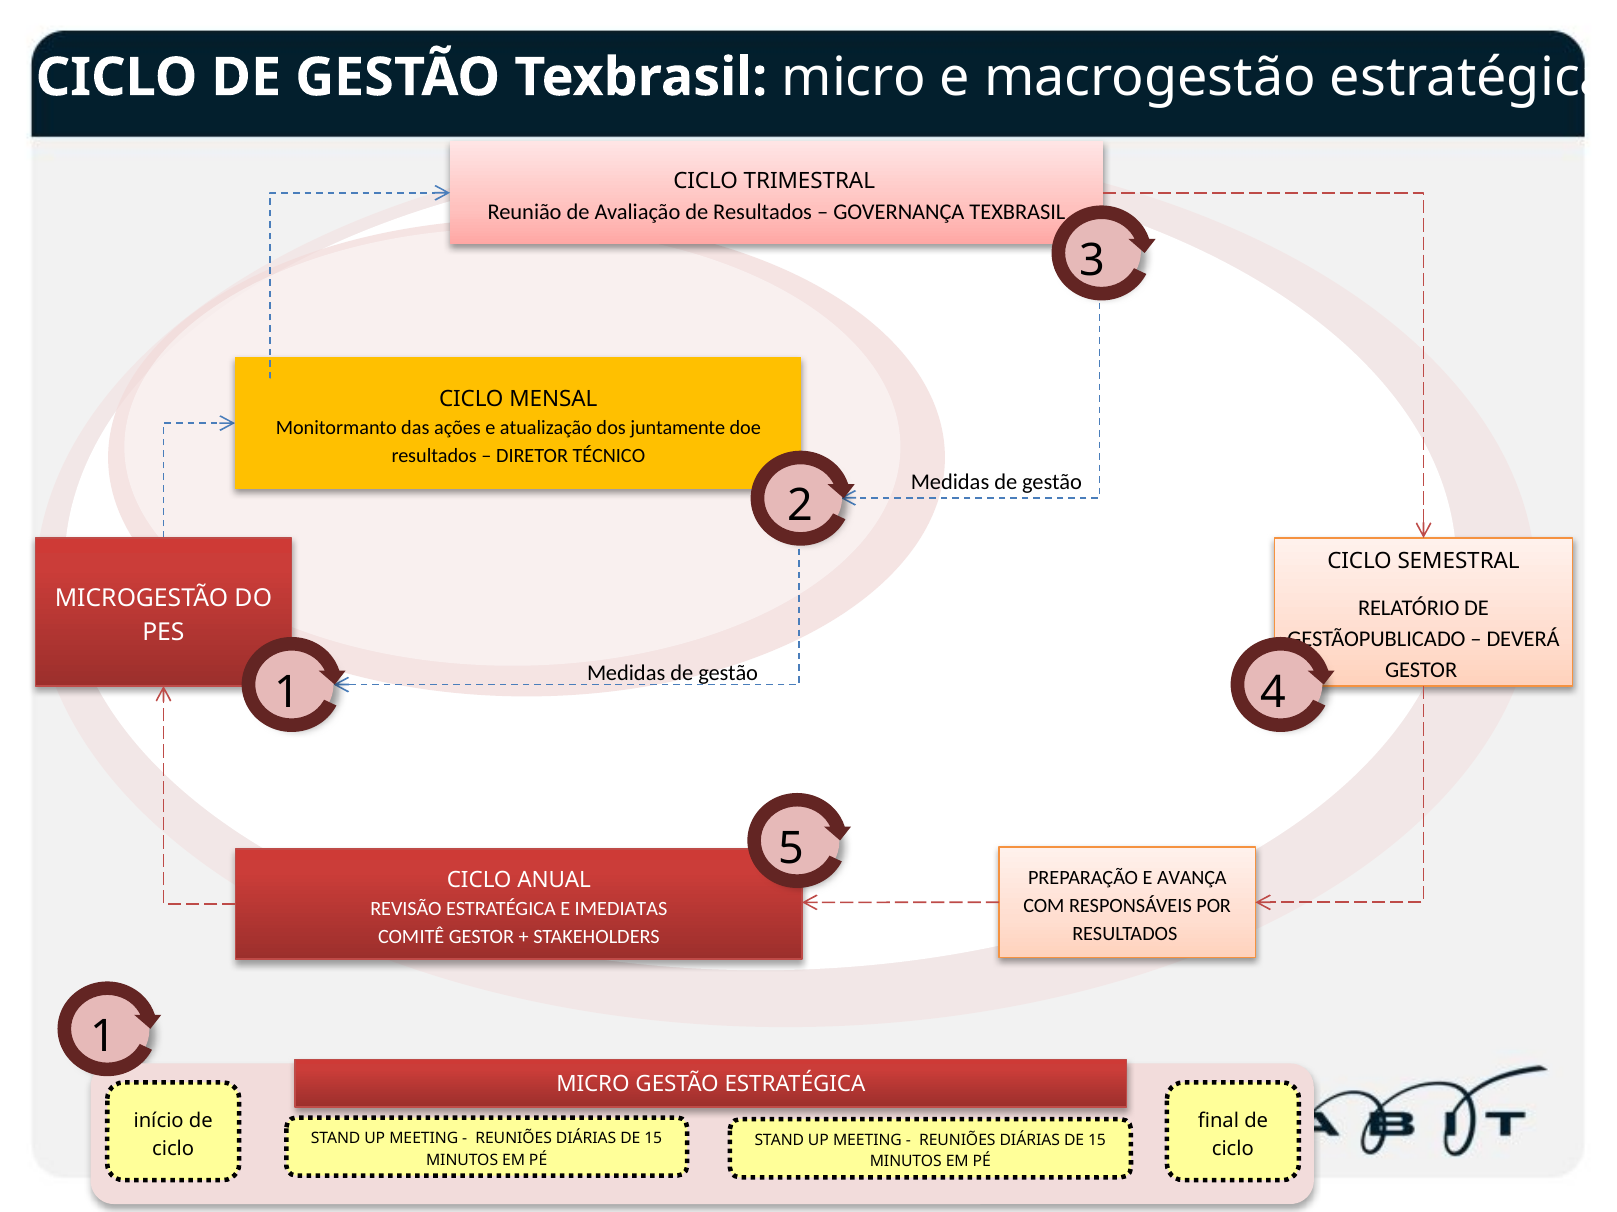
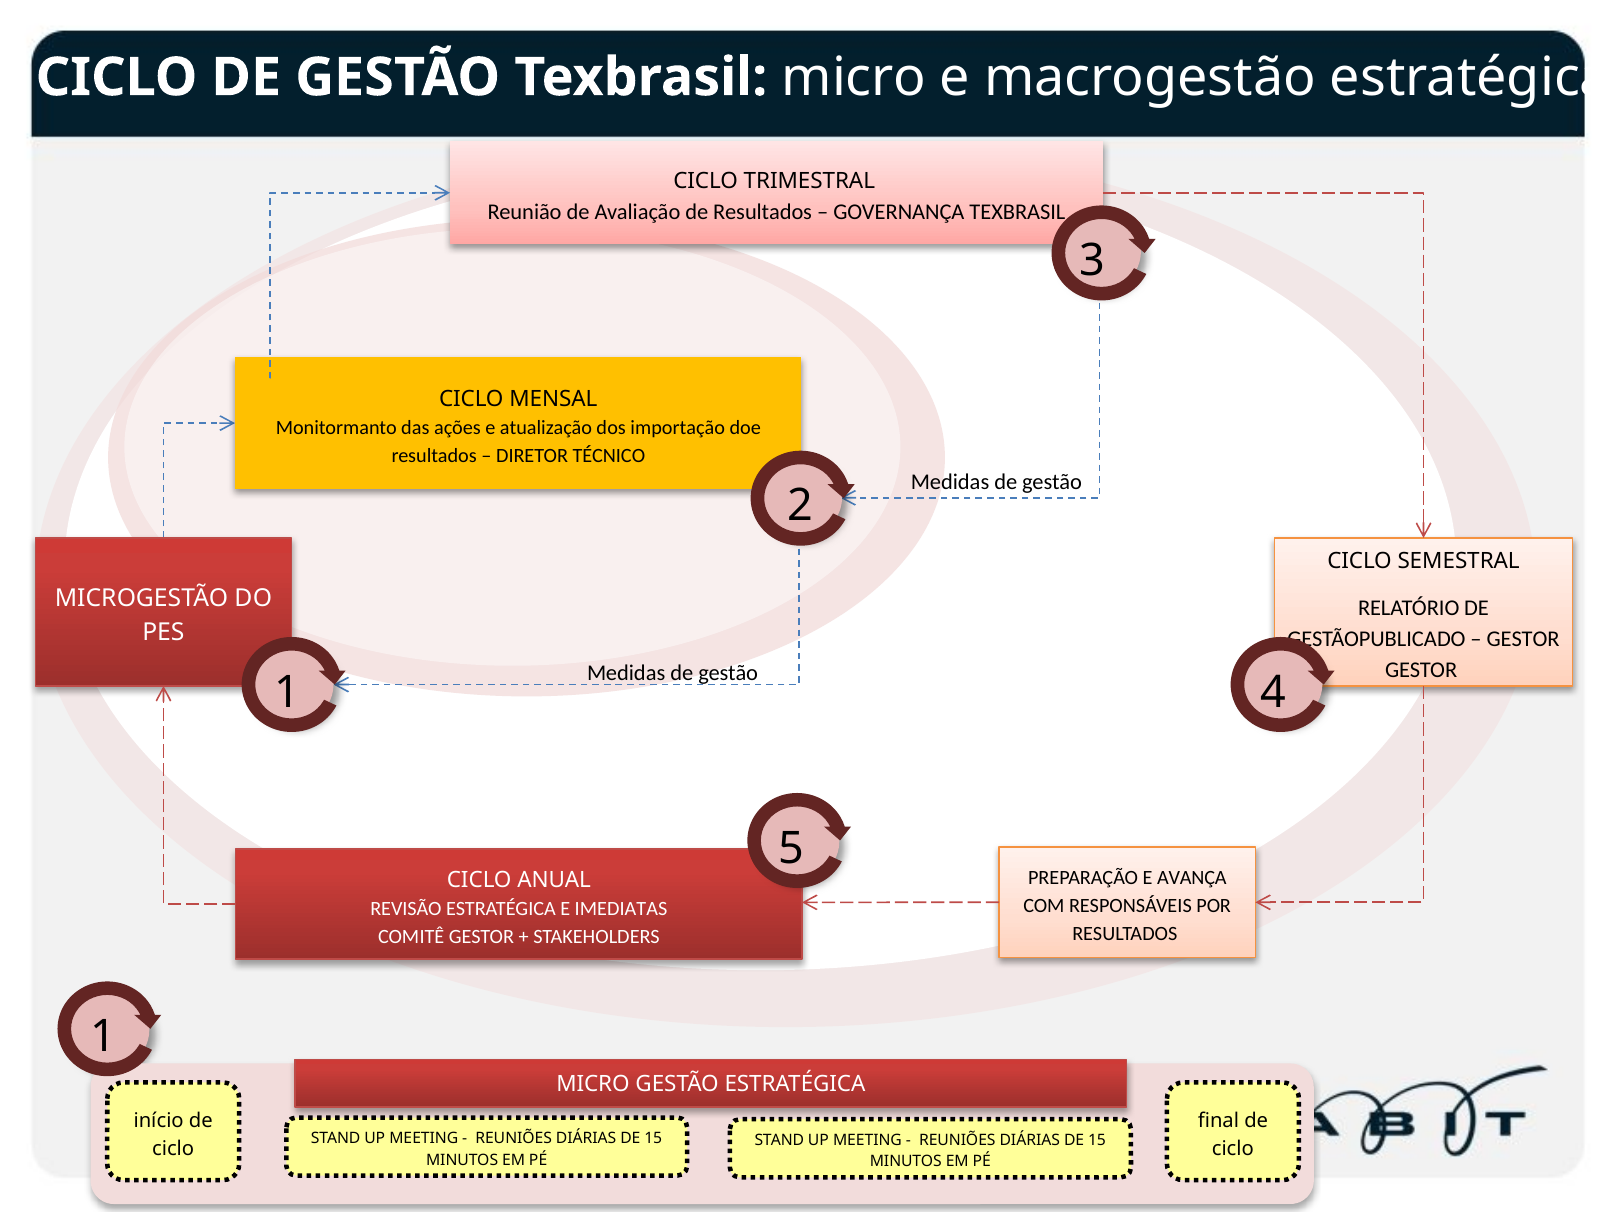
juntamente: juntamente -> importação (678, 428)
DEVERÁ: DEVERÁ -> GESTOR (1523, 639)
